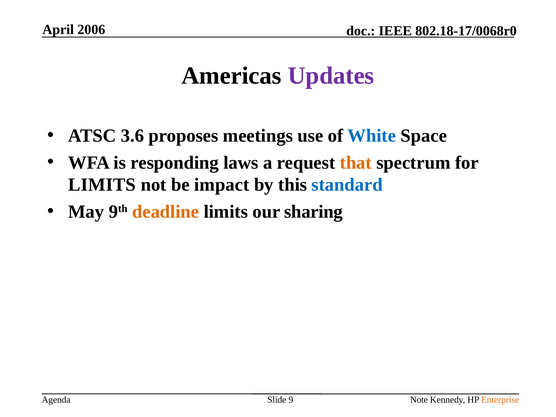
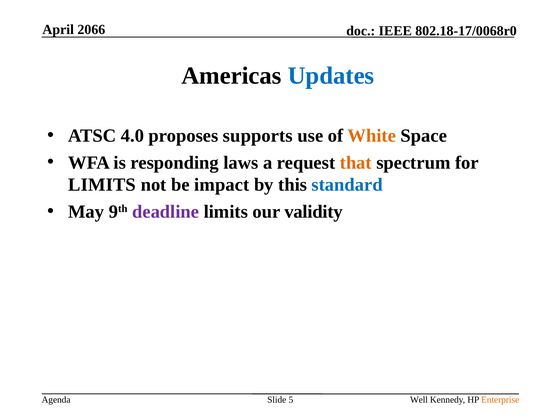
2006: 2006 -> 2066 (91, 30)
Updates colour: purple -> blue (331, 76)
3.6: 3.6 -> 4.0 (132, 136)
meetings: meetings -> supports (258, 136)
White colour: blue -> orange (372, 136)
deadline colour: orange -> purple (166, 212)
sharing: sharing -> validity (314, 212)
9: 9 -> 5 (291, 400)
Note: Note -> Well (419, 400)
